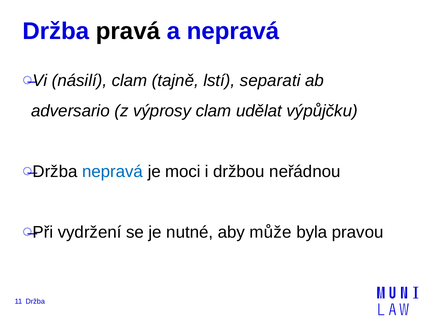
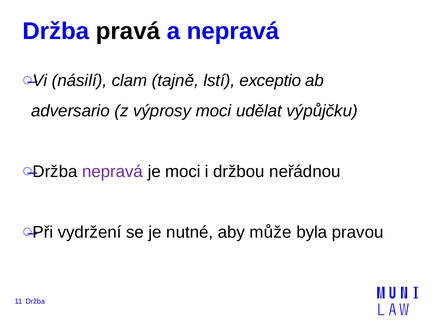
separati: separati -> exceptio (270, 81)
výprosy clam: clam -> moci (214, 111)
nepravá colour: blue -> purple (113, 172)
